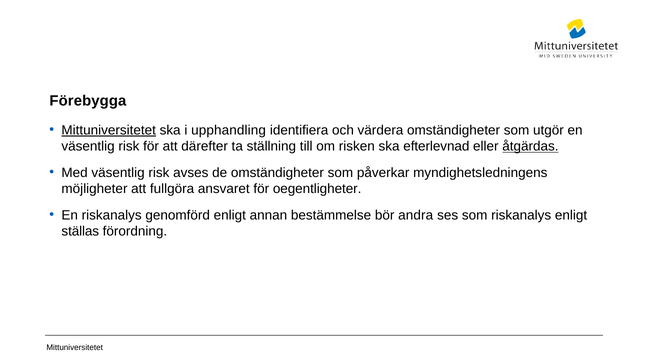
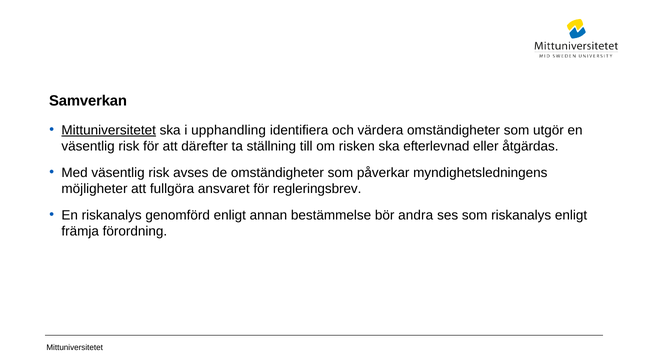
Förebygga: Förebygga -> Samverkan (88, 101)
åtgärdas underline: present -> none (530, 146)
oegentligheter: oegentligheter -> regleringsbrev (317, 189)
ställas: ställas -> främja (80, 231)
